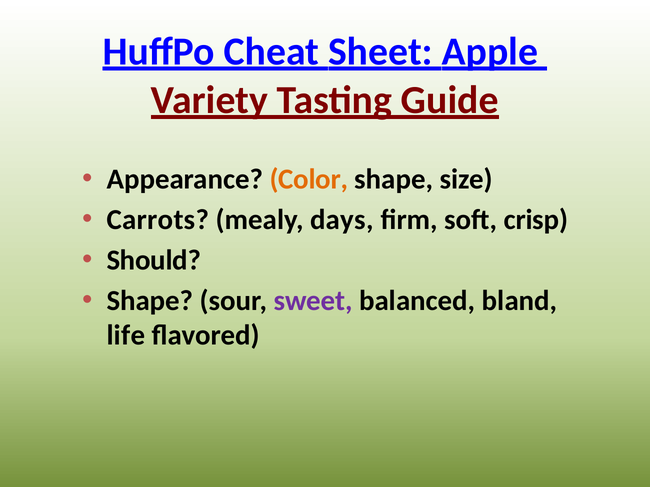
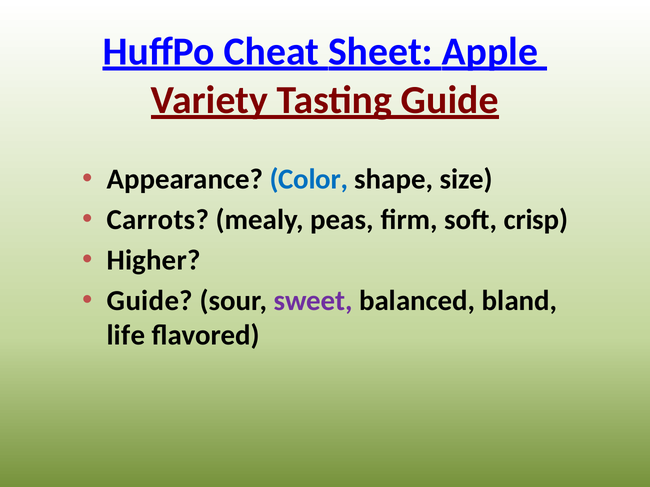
Color colour: orange -> blue (309, 180)
days: days -> peas (342, 220)
Should: Should -> Higher (154, 261)
Shape: Shape -> Guide (150, 301)
